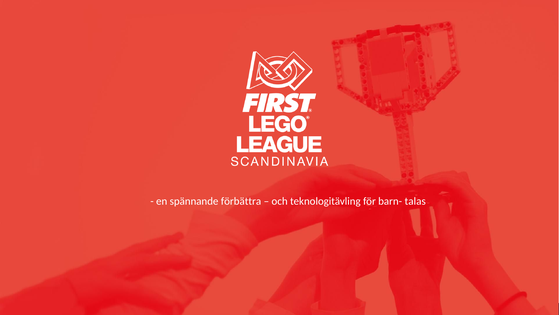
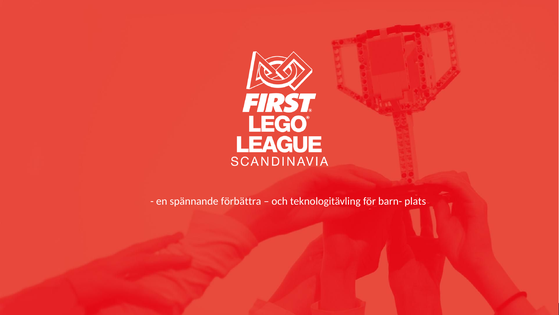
talas: talas -> plats (415, 201)
